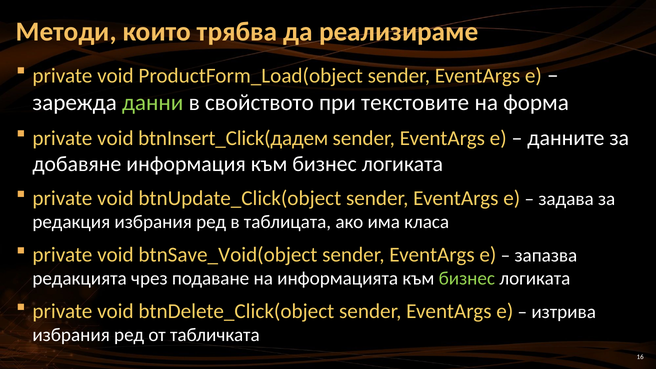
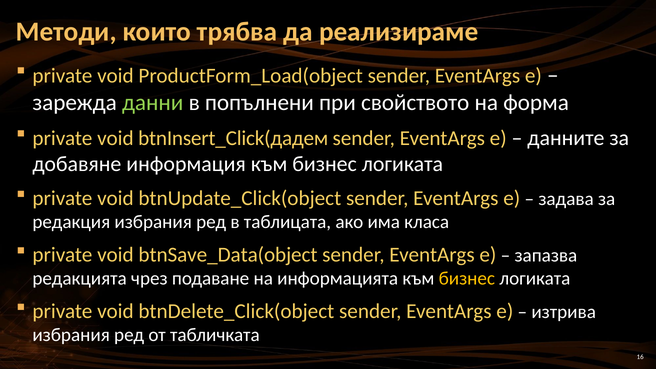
свойството: свойството -> попълнени (259, 103)
текстовите: текстовите -> свойството (415, 103)
btnSave_Void(object: btnSave_Void(object -> btnSave_Data(object (228, 255)
бизнес colour: light green -> yellow (467, 279)
